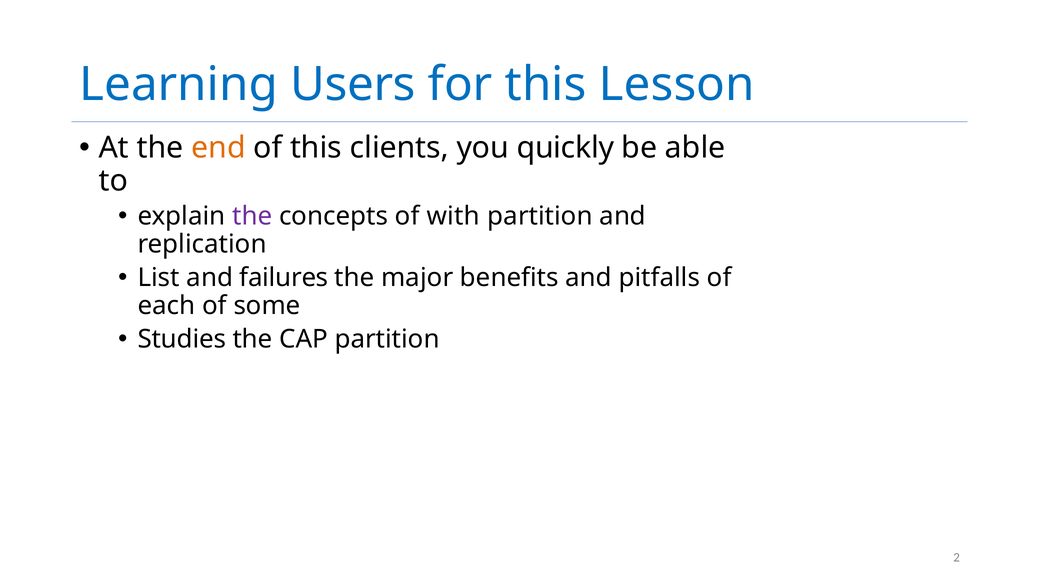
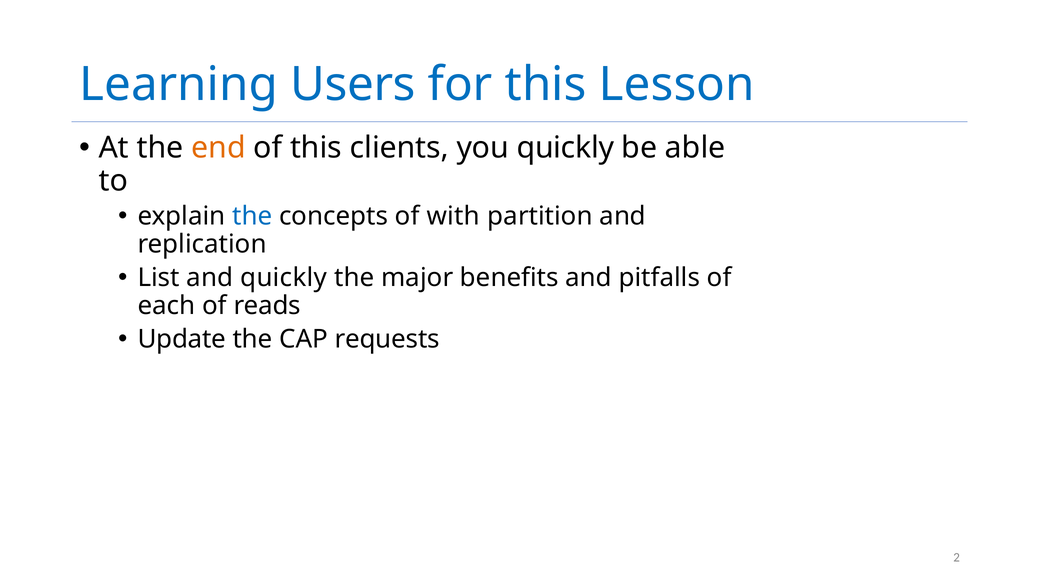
the colour: purple -> blue (252, 216)
and failures: failures -> quickly (284, 278)
some: some -> reads (267, 306)
Studies: Studies -> Update (182, 339)
CAP partition: partition -> requests (387, 339)
